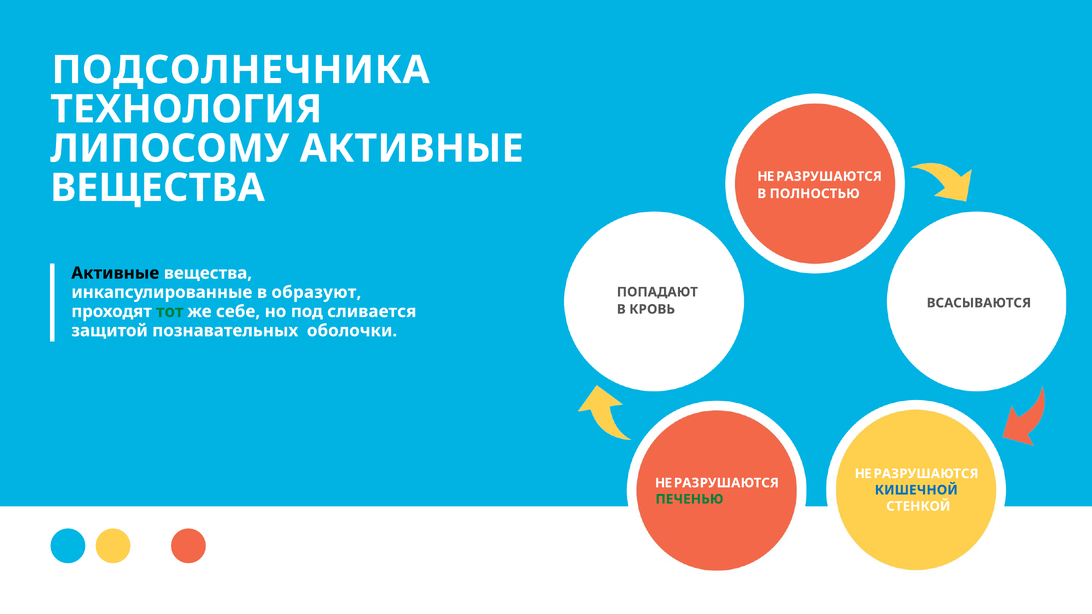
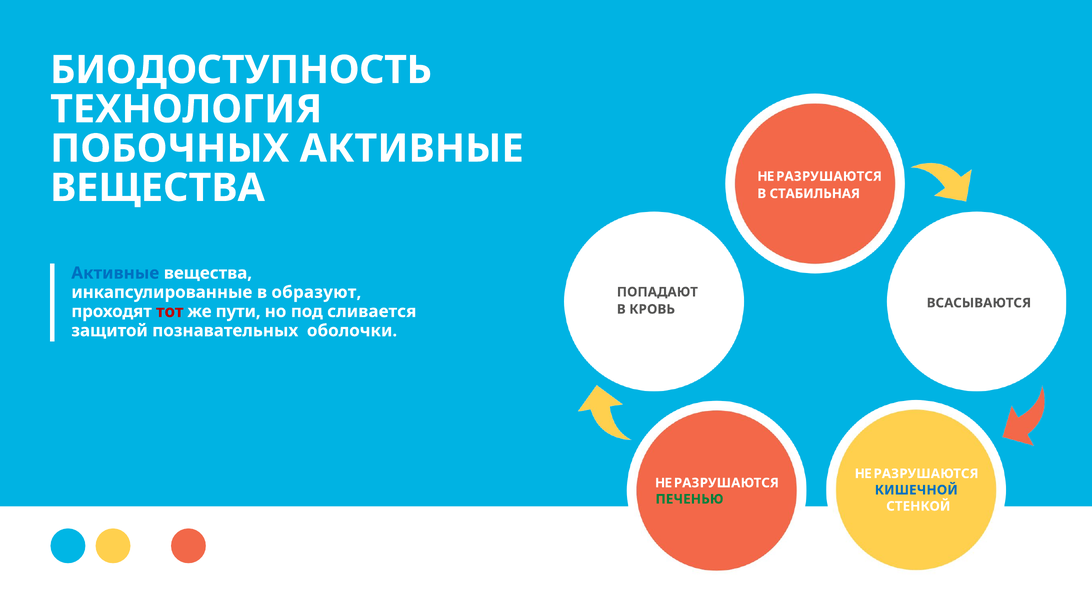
ПОДСОЛНЕЧНИКА: ПОДСОЛНЕЧНИКА -> БИОДОСТУПНОСТЬ (241, 70)
ЛИПОСОМУ: ЛИПОСОМУ -> ПОБОЧНЫХ (170, 149)
ПОЛНОСТЬЮ: ПОЛНОСТЬЮ -> СТАБИЛЬНАЯ (815, 194)
Активные colour: black -> blue (115, 273)
тот colour: green -> red (170, 312)
себе: себе -> пути (238, 312)
